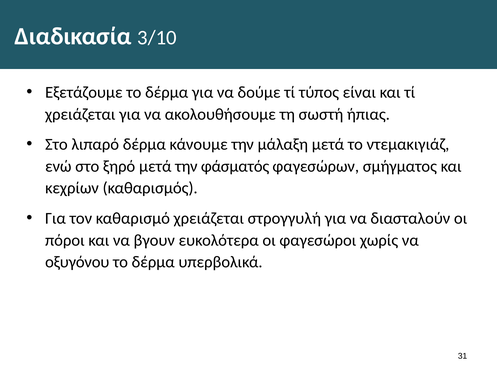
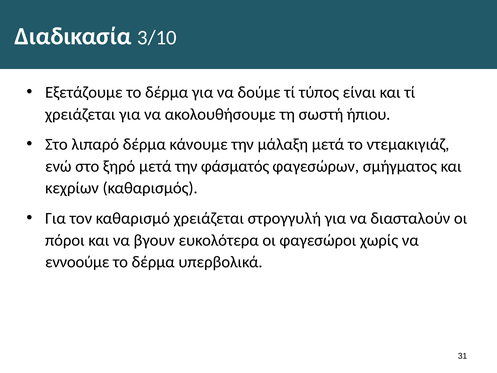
ήπιας: ήπιας -> ήπιου (369, 114)
οξυγόνου: οξυγόνου -> εννοούμε (77, 262)
